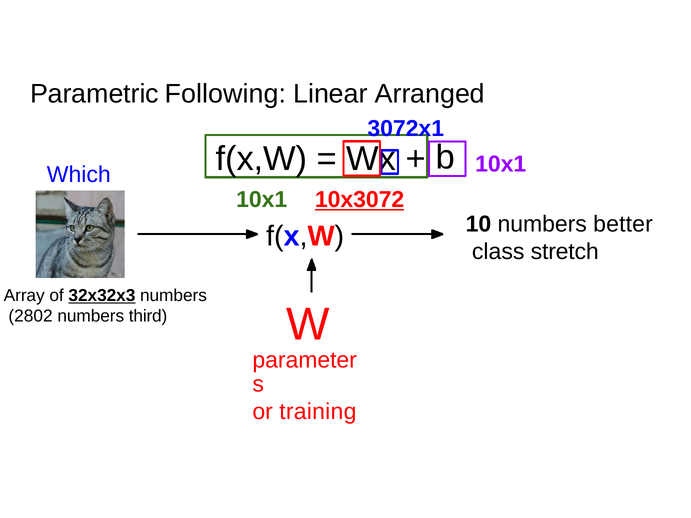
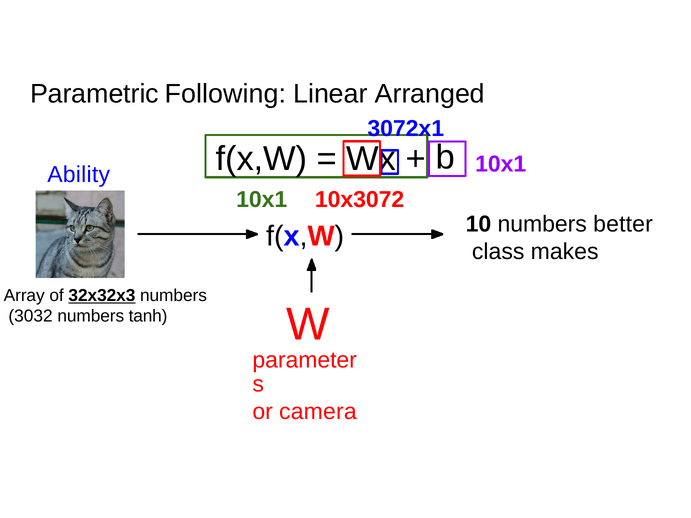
Which: Which -> Ability (79, 175)
10x3072 underline: present -> none (360, 200)
stretch: stretch -> makes (565, 252)
2802: 2802 -> 3032 (31, 316)
third: third -> tanh (148, 316)
training: training -> camera (318, 412)
